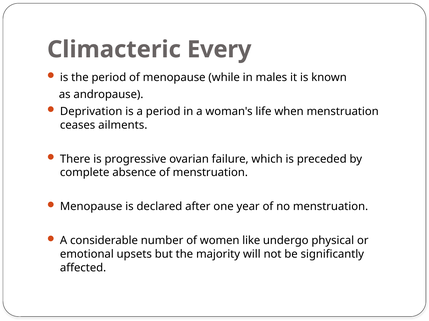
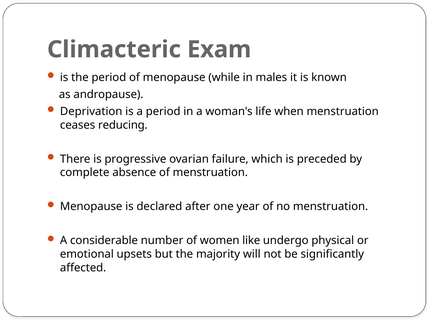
Every: Every -> Exam (219, 50)
ailments: ailments -> reducing (123, 125)
